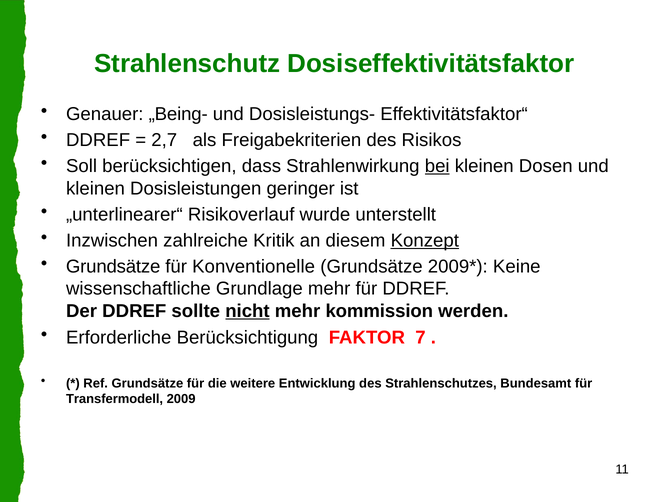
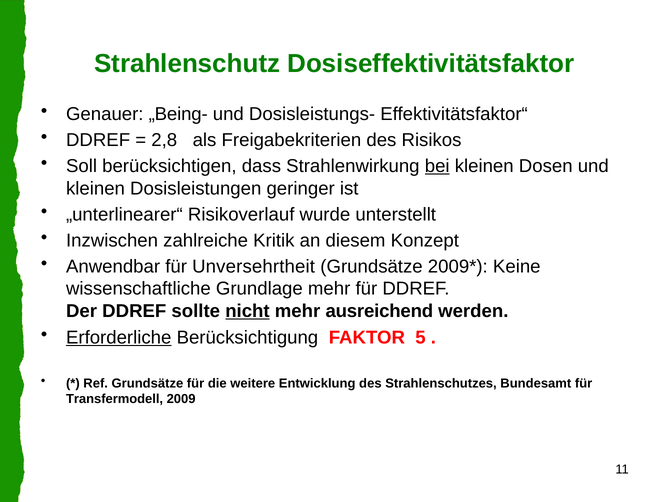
2,7: 2,7 -> 2,8 (164, 140)
Konzept underline: present -> none (425, 240)
Grundsätze: Grundsätze -> Anwendbar (113, 266)
Konventionelle: Konventionelle -> Unversehrtheit (254, 266)
kommission: kommission -> ausreichend (379, 311)
Erforderliche underline: none -> present (119, 337)
7: 7 -> 5 (421, 337)
